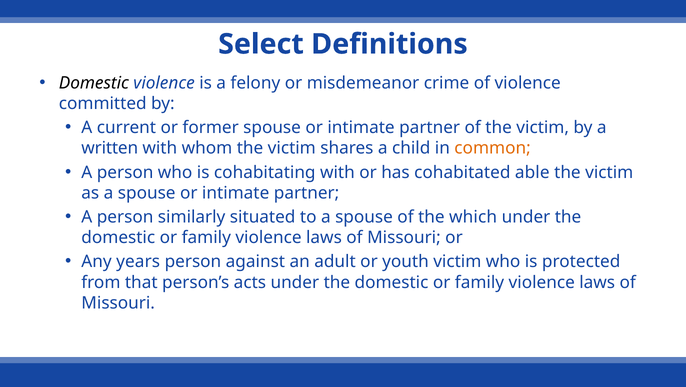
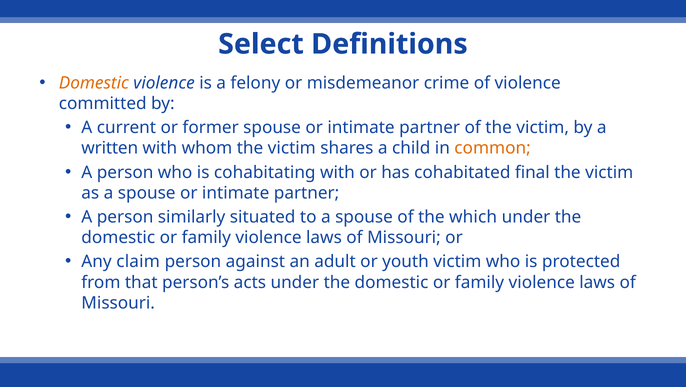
Domestic colour: black -> orange (94, 83)
able: able -> final (532, 172)
years: years -> claim (138, 262)
